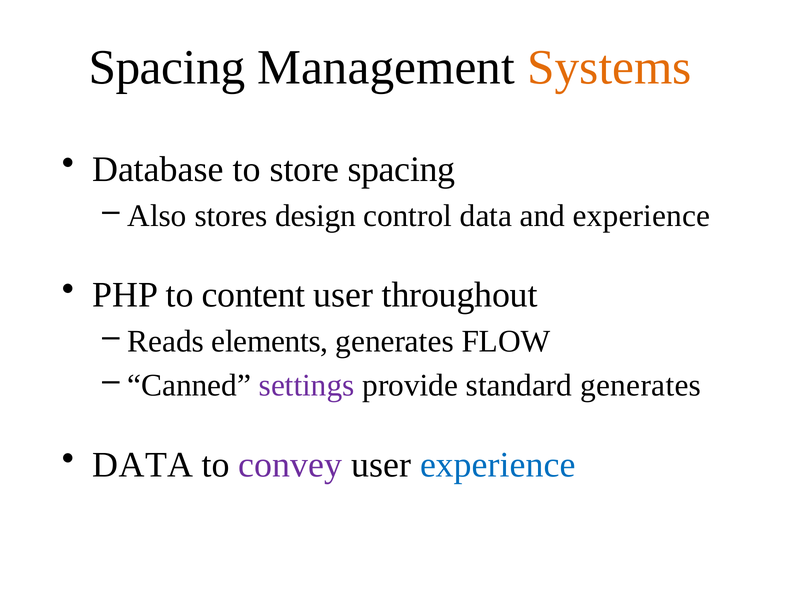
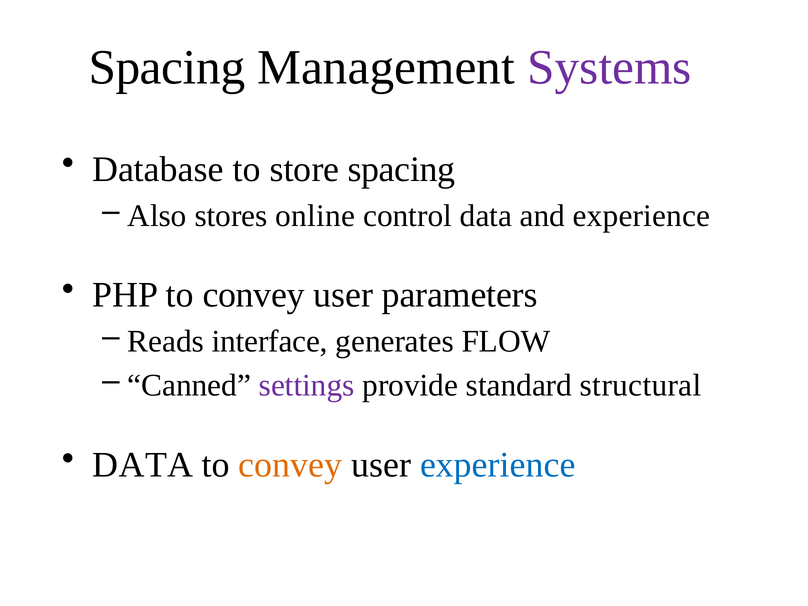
Systems colour: orange -> purple (609, 67)
design: design -> online (315, 216)
PHP to content: content -> convey (254, 295)
throughout: throughout -> parameters (460, 295)
elements: elements -> interface (270, 342)
standard generates: generates -> structural (641, 386)
convey colour: purple -> orange (290, 465)
